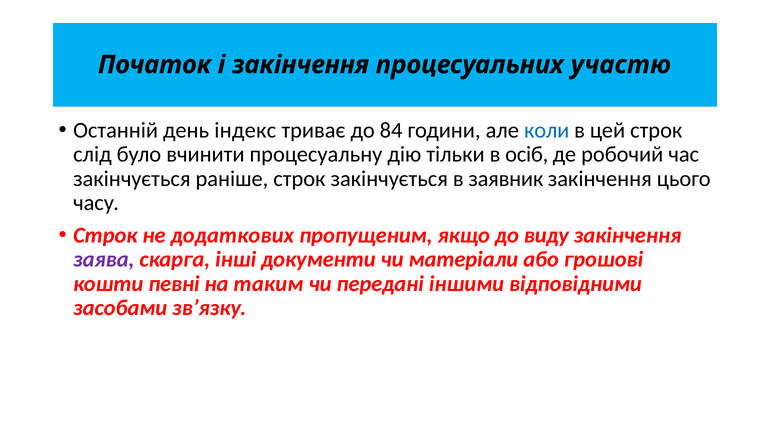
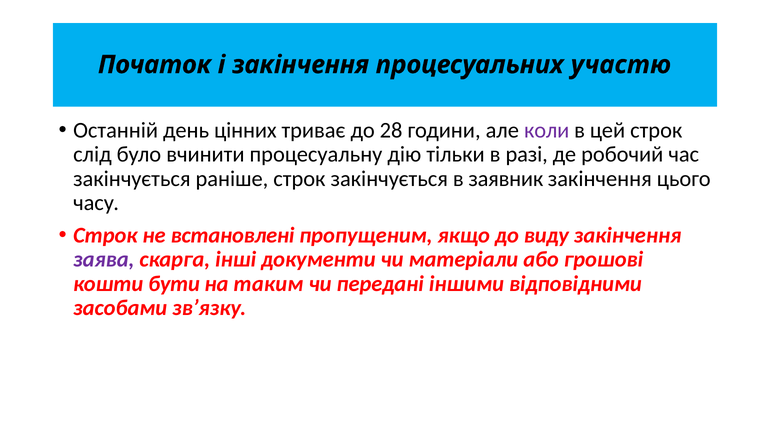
індекс: індекс -> цінних (245, 130)
84: 84 -> 28 (391, 130)
коли colour: blue -> purple (547, 130)
осіб: осіб -> разі (527, 154)
додаткових: додаткових -> встановлені (233, 235)
певні: певні -> бути (174, 284)
